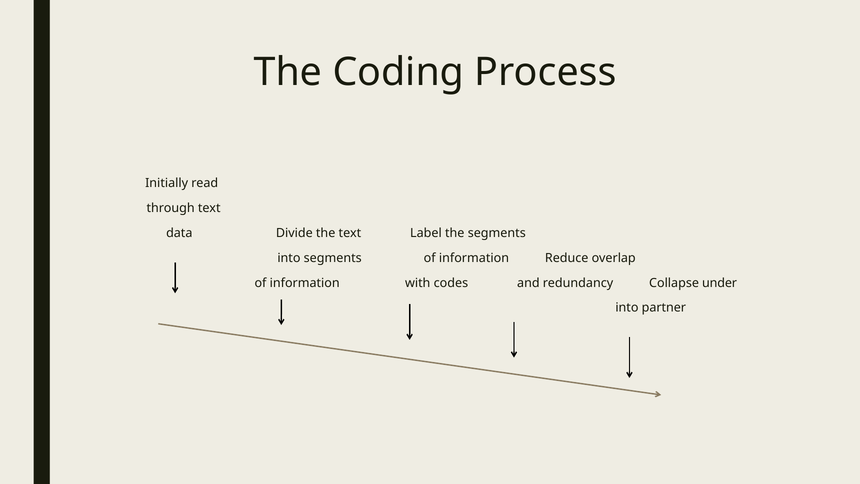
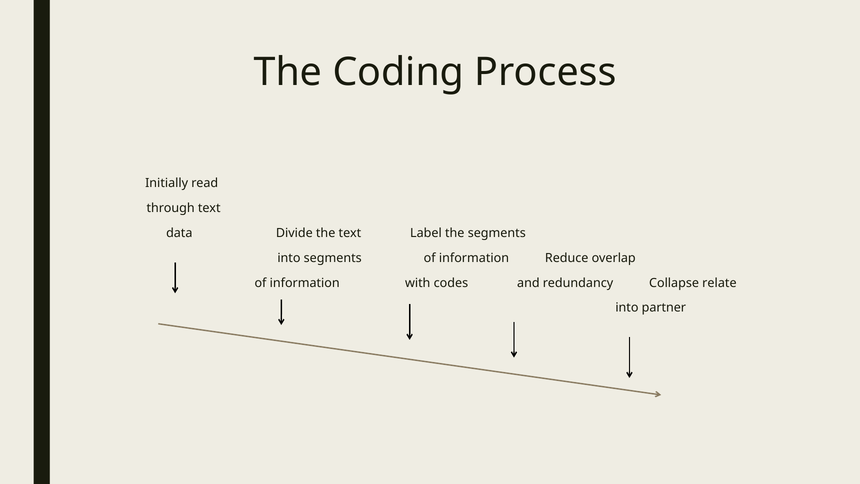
under: under -> relate (719, 283)
